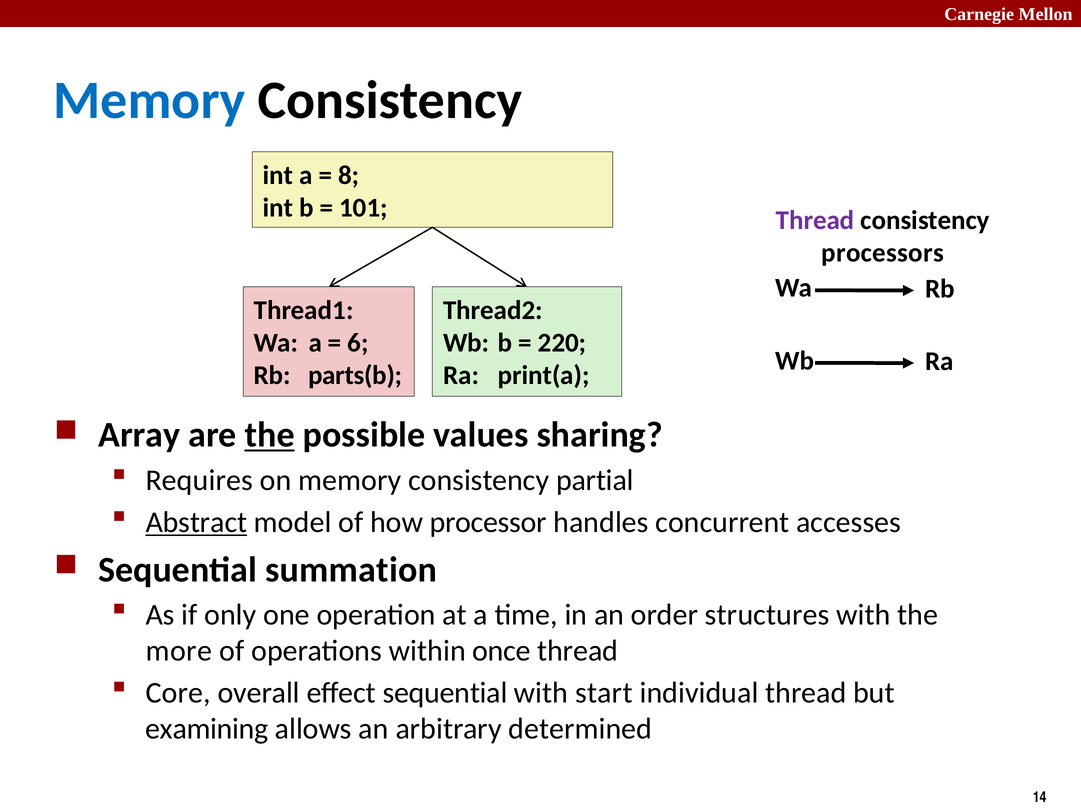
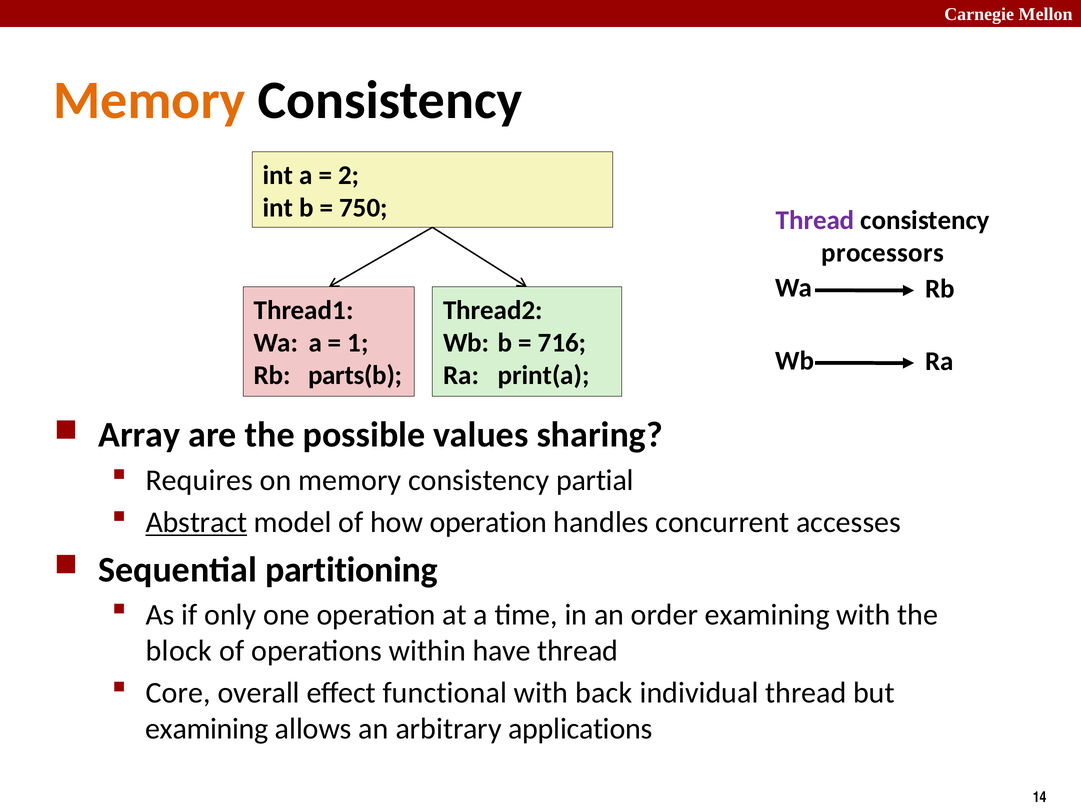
Memory colour: blue -> orange (149, 100)
8: 8 -> 2 (349, 175)
101: 101 -> 750 (363, 208)
6: 6 -> 1 (358, 343)
220: 220 -> 716 (562, 343)
the underline: present -> none (270, 435)
how processor: processor -> operation (488, 522)
summation: summation -> partitioning (351, 569)
order structures: structures -> examining (767, 615)
more: more -> block (179, 651)
once: once -> have (502, 651)
effect sequential: sequential -> functional (445, 693)
start: start -> back (604, 693)
determined: determined -> applications (580, 729)
